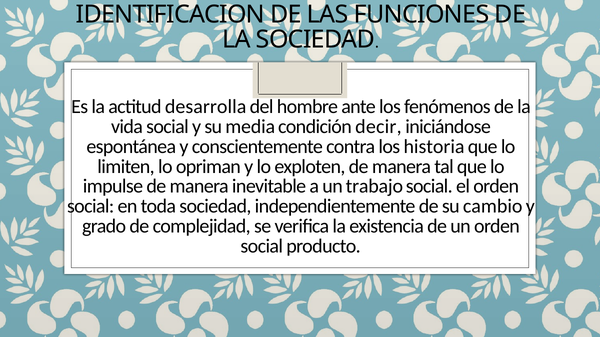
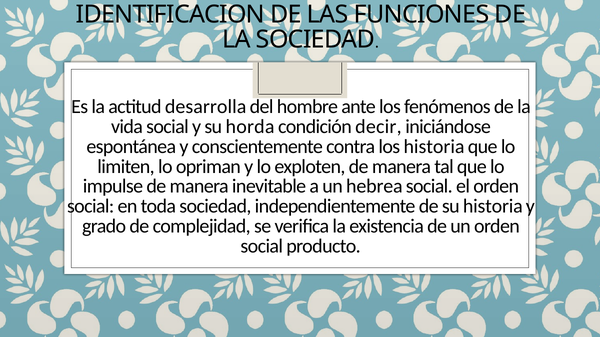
media: media -> horda (250, 127)
trabajo: trabajo -> hebrea (374, 187)
su cambio: cambio -> historia (493, 207)
